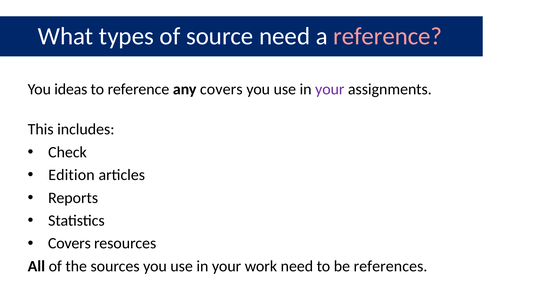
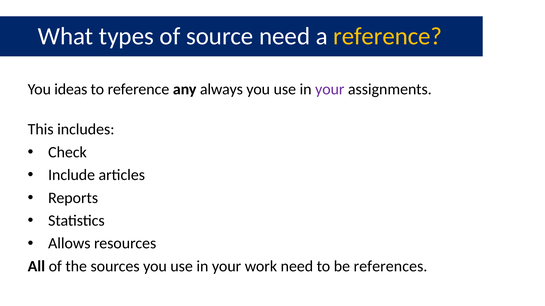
reference colour: pink -> yellow (388, 36)
any covers: covers -> always (221, 90)
Edition: Edition -> Include (72, 175)
Covers: Covers -> Allows (69, 244)
